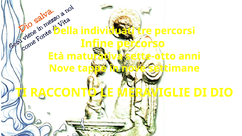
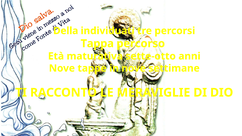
Infine: Infine -> Tappa (97, 44)
